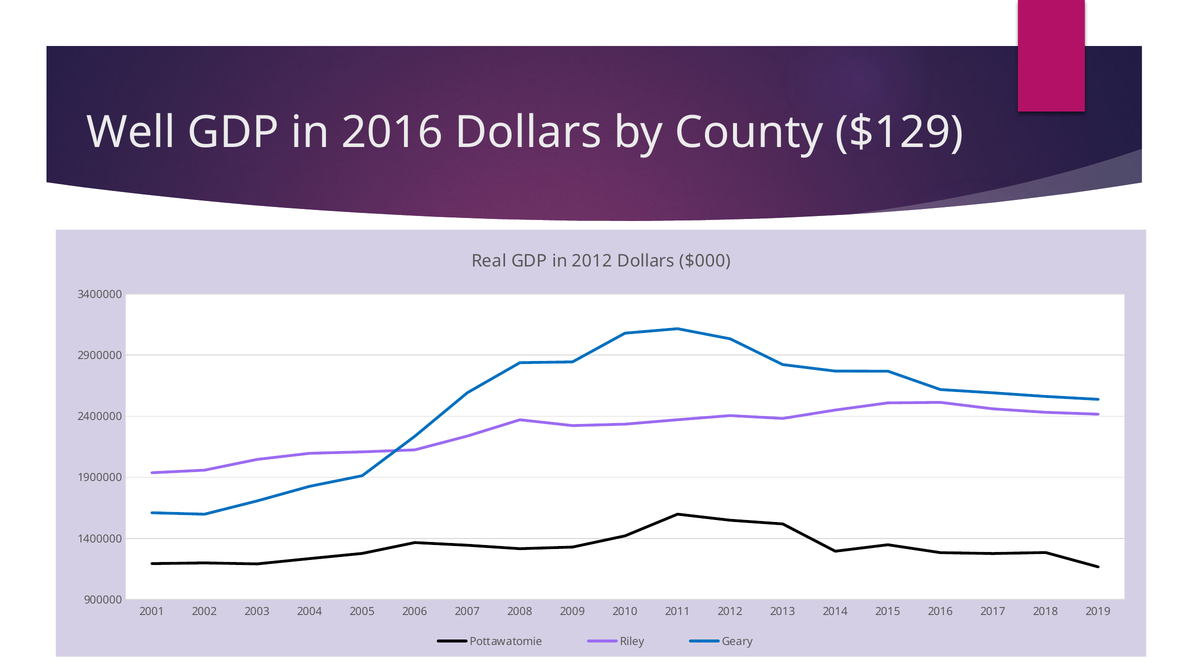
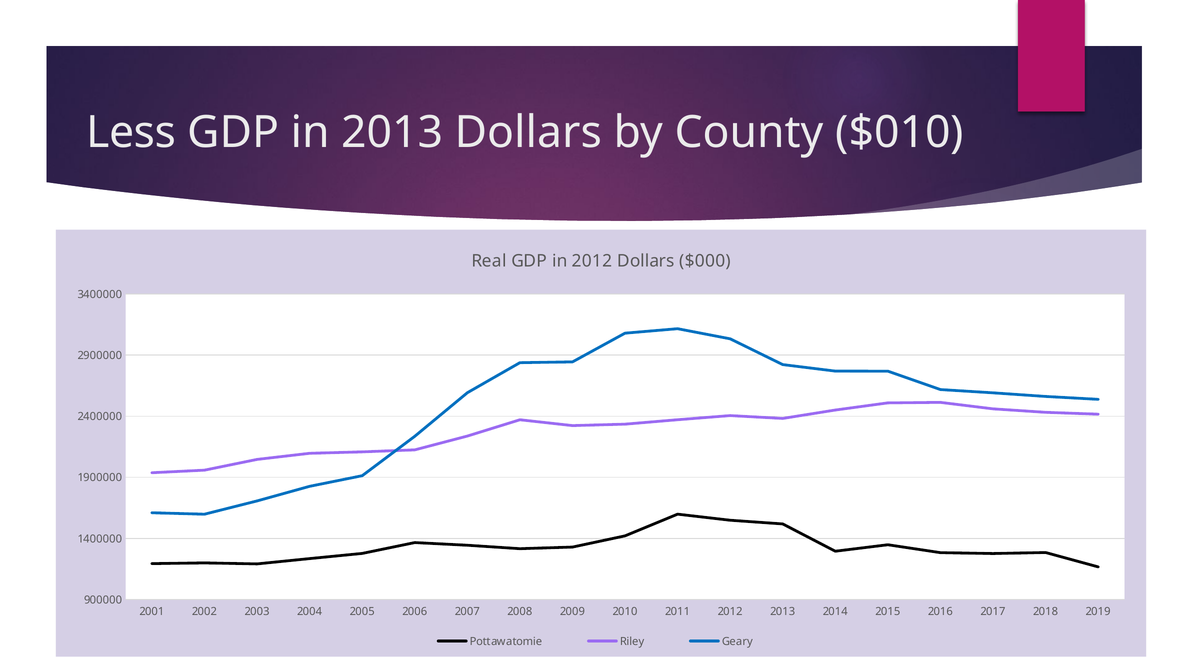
Well: Well -> Less (131, 133)
in 2016: 2016 -> 2013 (392, 133)
$129: $129 -> $010 (900, 133)
